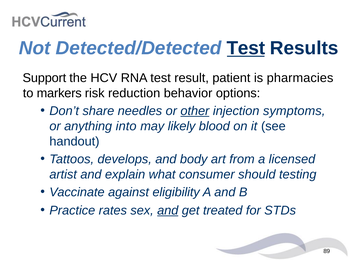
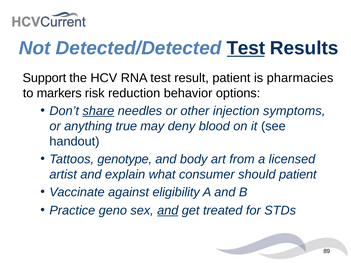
share underline: none -> present (98, 111)
other underline: present -> none (195, 111)
into: into -> true (126, 126)
likely: likely -> deny (182, 126)
develops: develops -> genotype (125, 159)
should testing: testing -> patient (298, 175)
rates: rates -> geno (113, 211)
